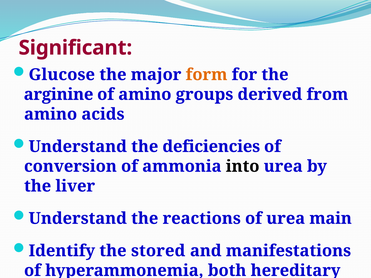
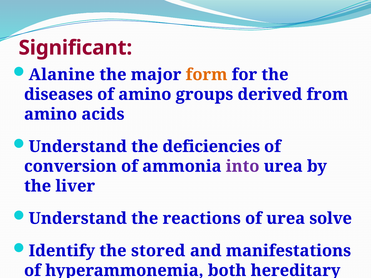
Glucose: Glucose -> Alanine (62, 75)
arginine: arginine -> diseases (58, 95)
into colour: black -> purple (243, 166)
main: main -> solve (331, 219)
